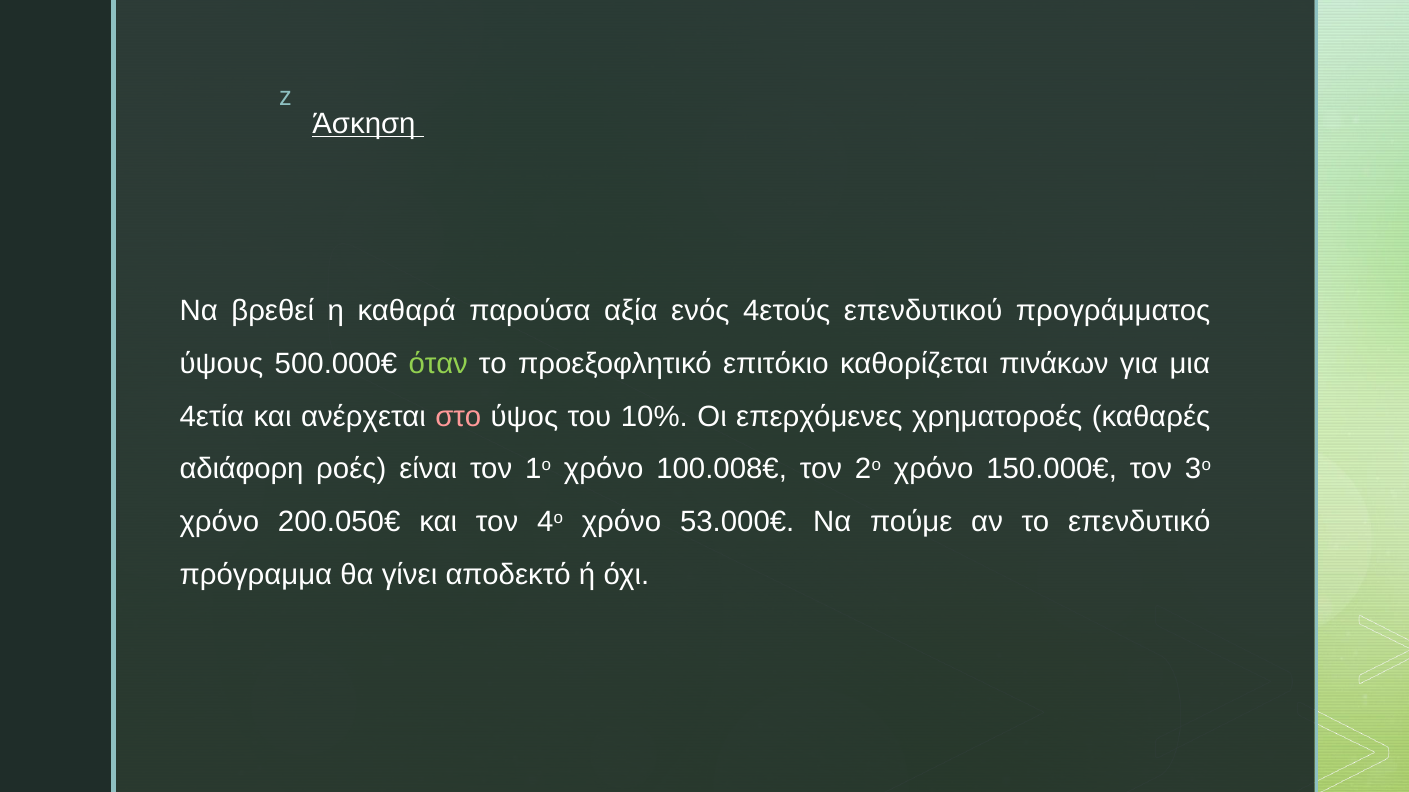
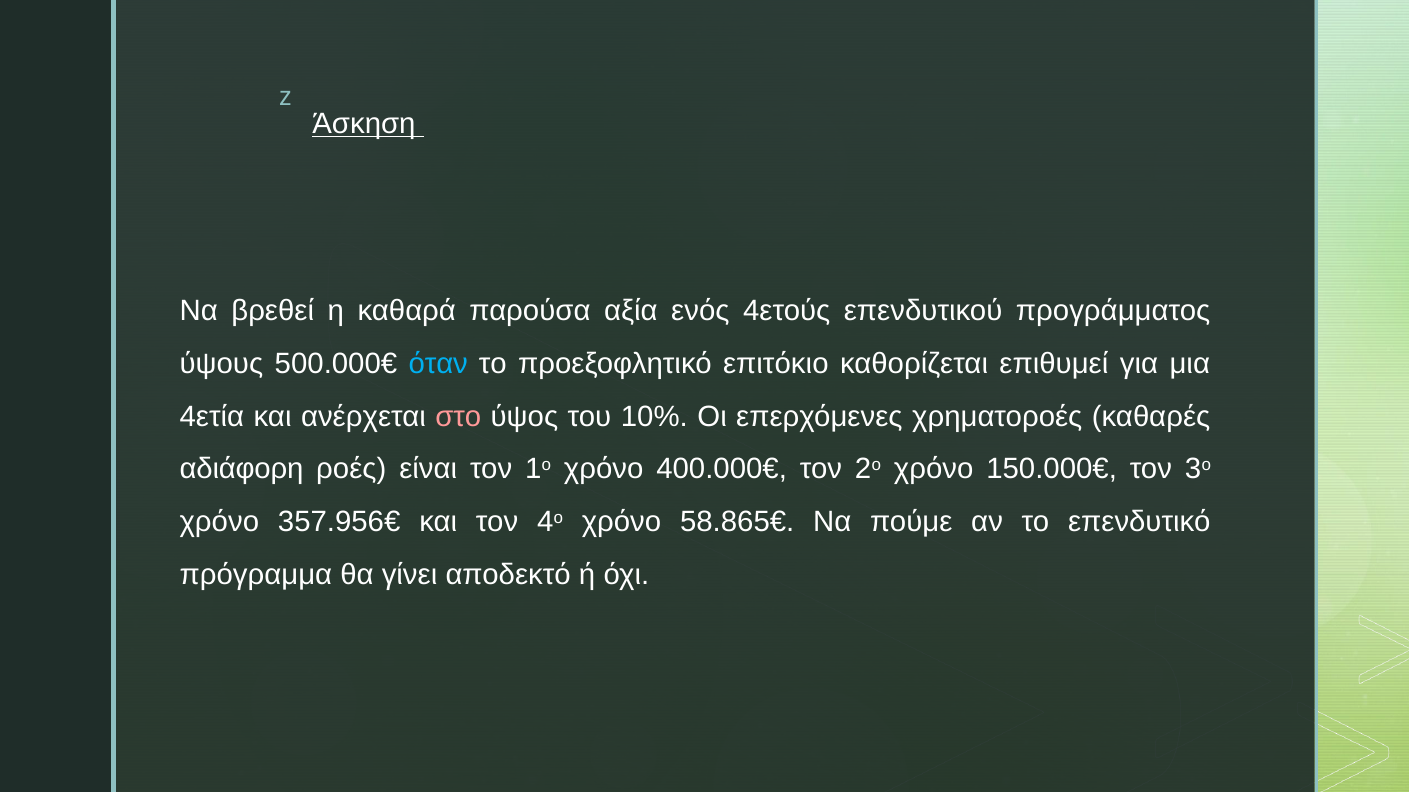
όταν colour: light green -> light blue (438, 364)
πινάκων: πινάκων -> επιθυμεί (1054, 364)
100.008€: 100.008€ -> 400.000€ (722, 470)
200.050€: 200.050€ -> 357.956€ (339, 523)
53.000€: 53.000€ -> 58.865€ (737, 523)
